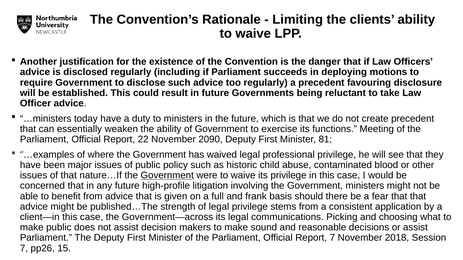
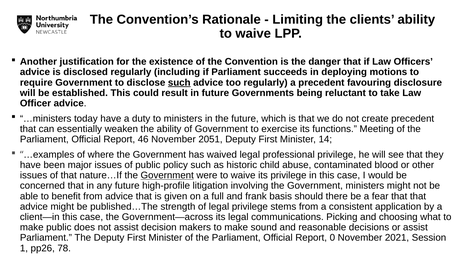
such underline: none -> present (179, 83)
22: 22 -> 46 (143, 140)
2090: 2090 -> 2051 (210, 140)
81: 81 -> 14 (325, 140)
Report 7: 7 -> 0 (332, 238)
2018: 2018 -> 2021 (397, 238)
7: 7 -> 1 (24, 249)
15: 15 -> 78 (64, 249)
